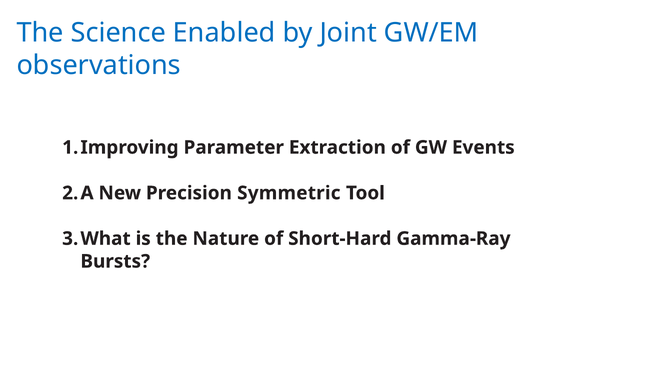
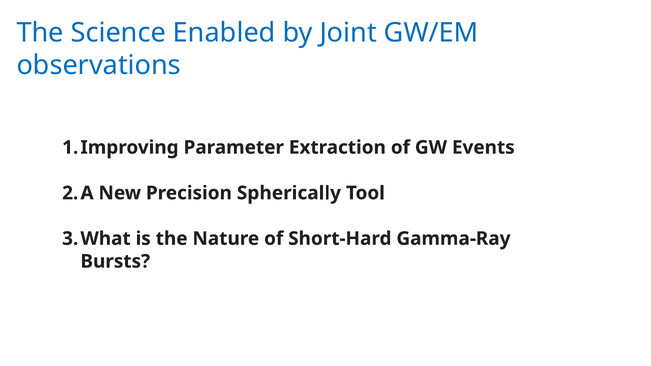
Symmetric: Symmetric -> Spherically (289, 193)
